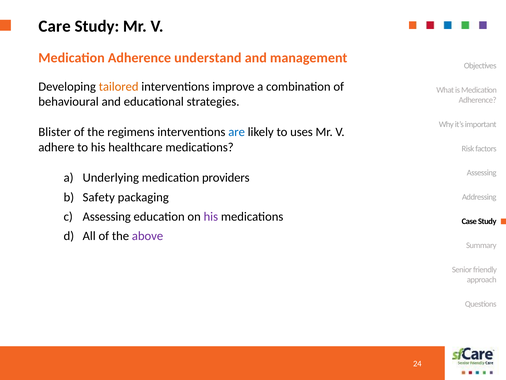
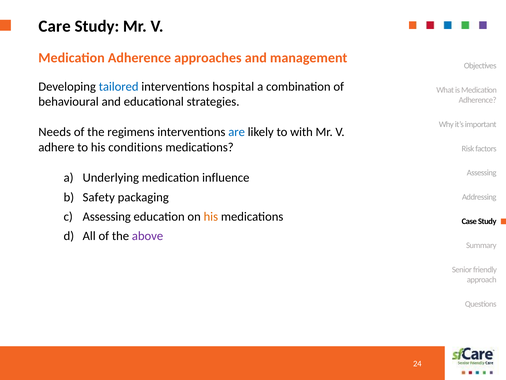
understand: understand -> approaches (208, 58)
tailored colour: orange -> blue (119, 86)
improve: improve -> hospital (233, 86)
Blister: Blister -> Needs (55, 132)
uses: uses -> with (301, 132)
healthcare: healthcare -> conditions (135, 147)
providers: providers -> influence (226, 178)
his colour: purple -> orange (211, 216)
